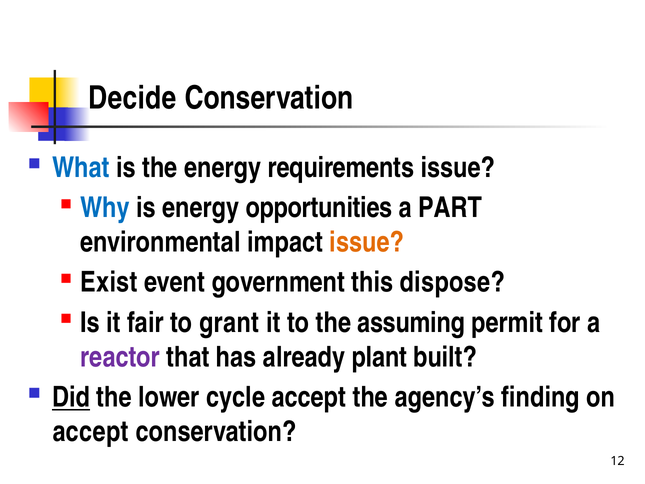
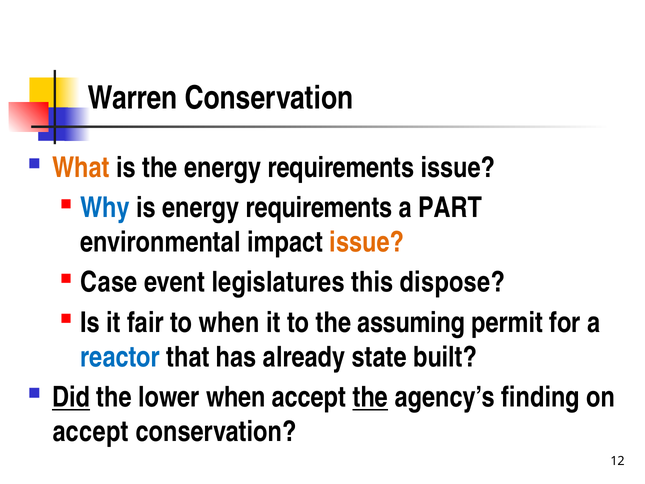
Decide: Decide -> Warren (133, 98)
What colour: blue -> orange (81, 168)
is energy opportunities: opportunities -> requirements (319, 208)
Exist: Exist -> Case (109, 282)
government: government -> legislatures (278, 282)
to grant: grant -> when (229, 323)
reactor colour: purple -> blue (120, 357)
plant: plant -> state (379, 357)
lower cycle: cycle -> when (236, 397)
the underline: none -> present (370, 397)
